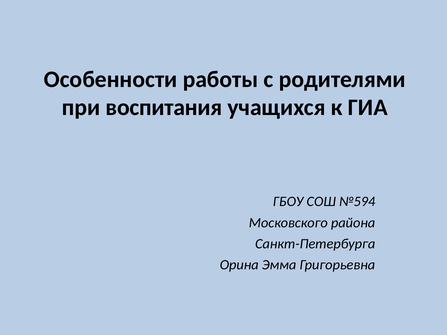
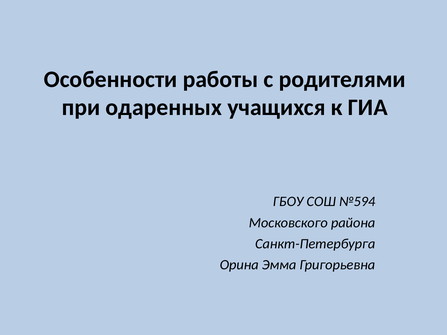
воспитания: воспитания -> одаренных (164, 108)
